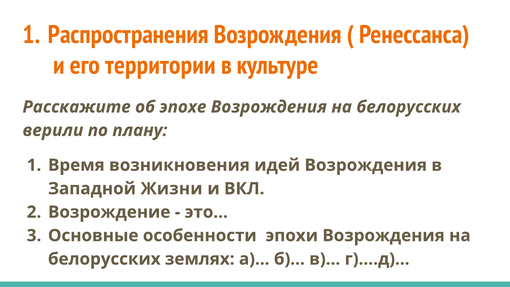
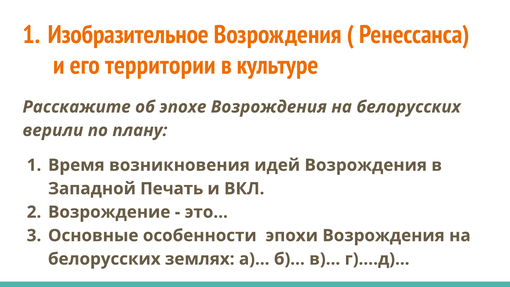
Распространения: Распространения -> Изобразительное (128, 35)
Жизни: Жизни -> Печать (172, 189)
